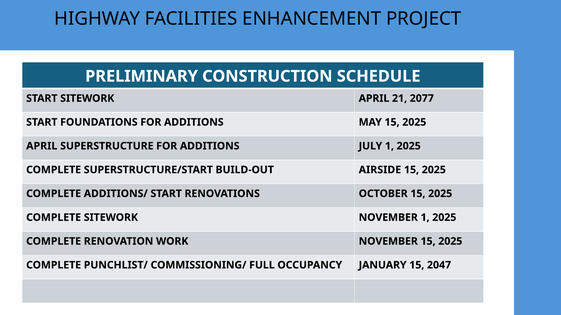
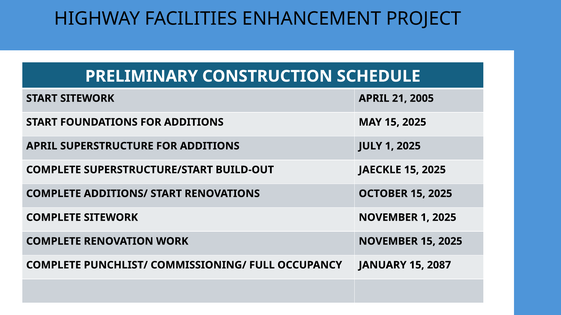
2077: 2077 -> 2005 (422, 99)
AIRSIDE: AIRSIDE -> JAECKLE (380, 170)
2047: 2047 -> 2087 (439, 265)
